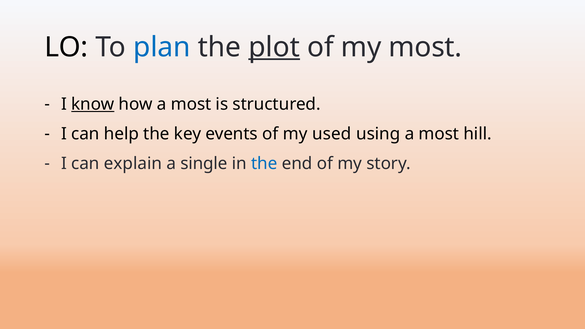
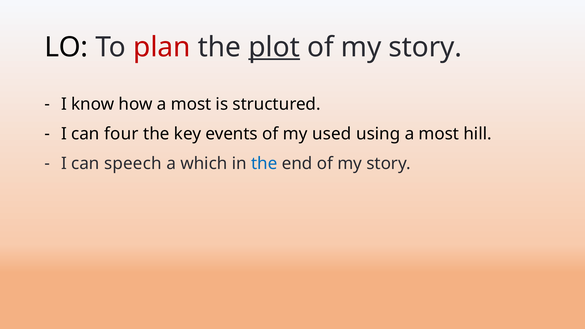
plan colour: blue -> red (162, 47)
most: most -> story (425, 47)
know underline: present -> none (93, 104)
help: help -> four (121, 134)
explain: explain -> speech (133, 163)
single: single -> which (204, 163)
